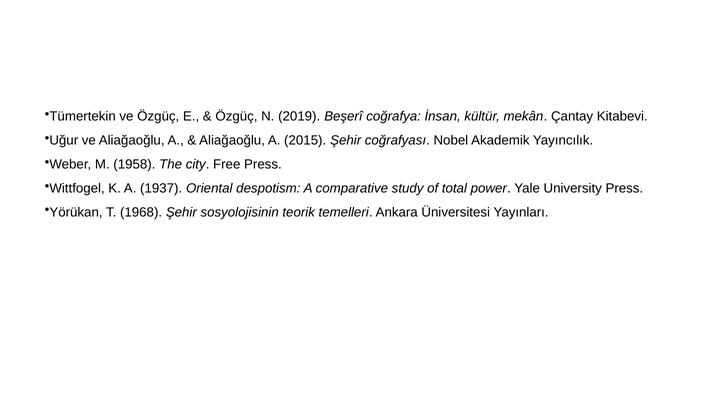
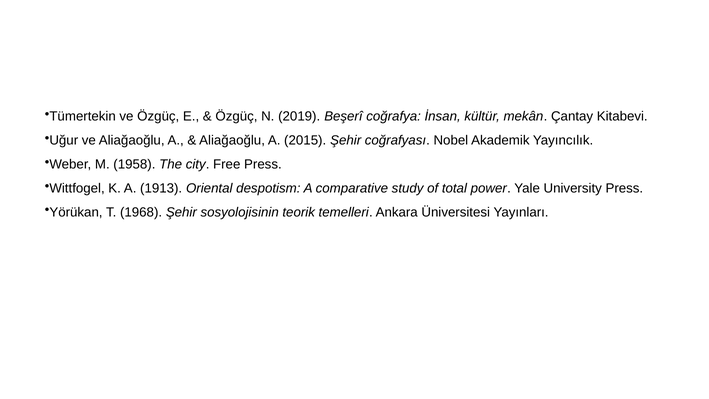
1937: 1937 -> 1913 (161, 188)
